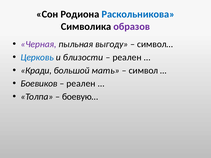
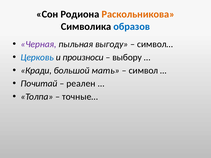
Раскольникова colour: blue -> orange (138, 14)
образов colour: purple -> blue (132, 27)
близости: близости -> произноси (83, 57)
реален: реален -> выбору (127, 57)
Боевиков: Боевиков -> Почитай (39, 84)
боевую…: боевую… -> точные… (80, 97)
